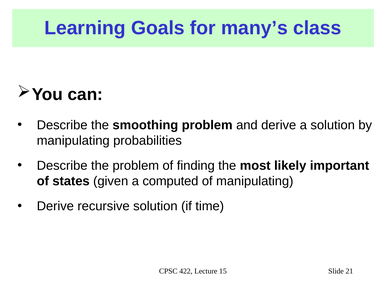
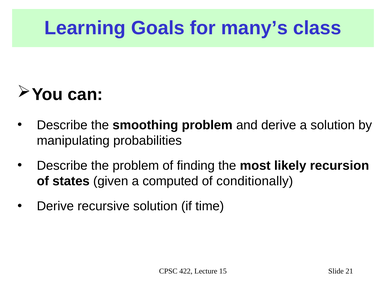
important: important -> recursion (340, 165)
of manipulating: manipulating -> conditionally (255, 181)
